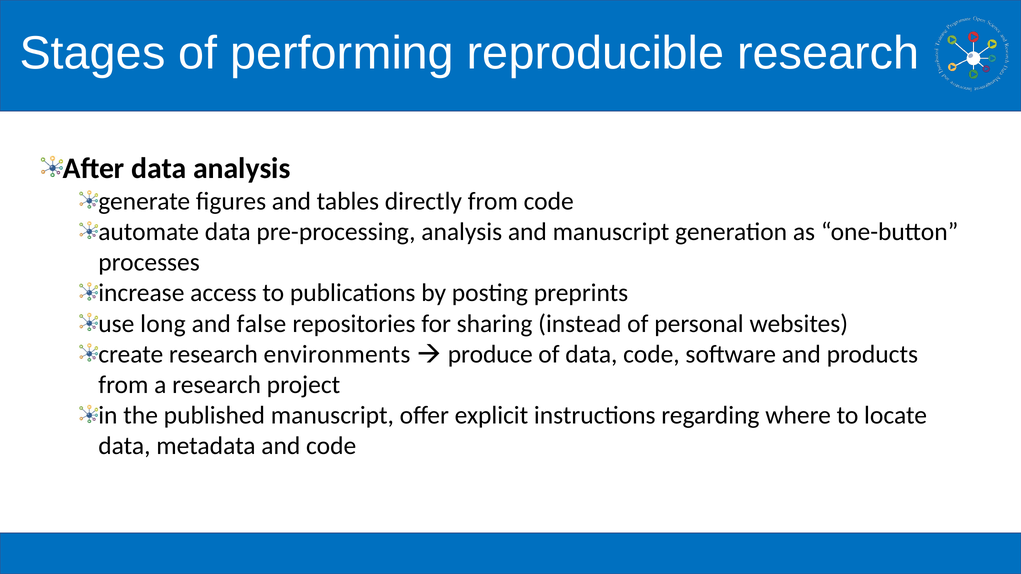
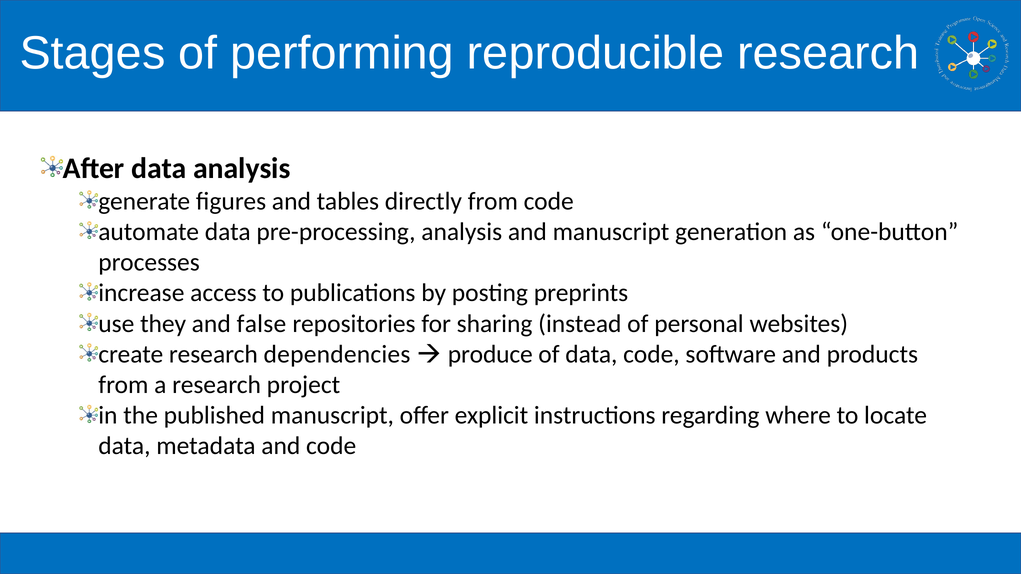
long: long -> they (163, 324)
environments: environments -> dependencies (337, 354)
